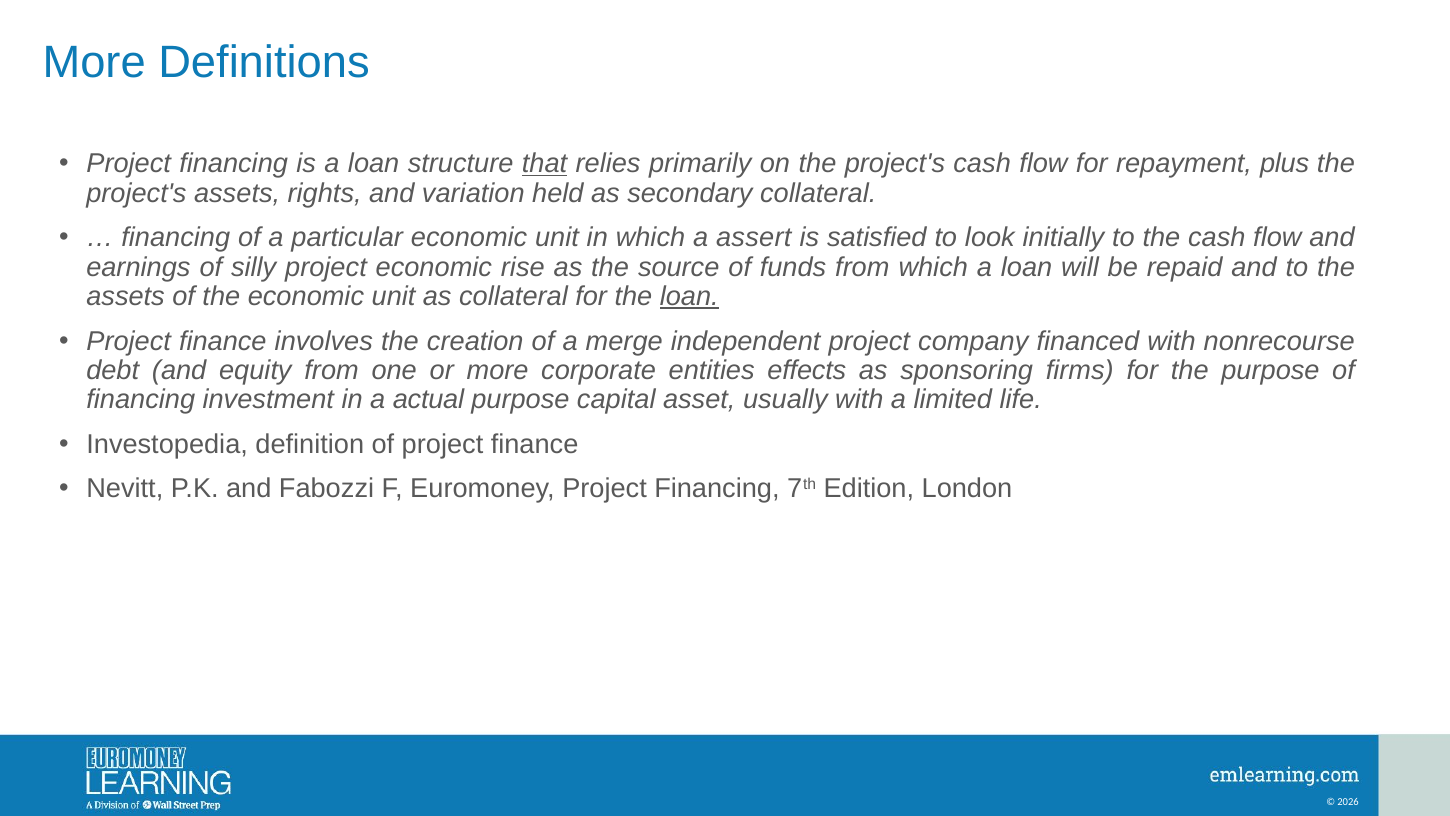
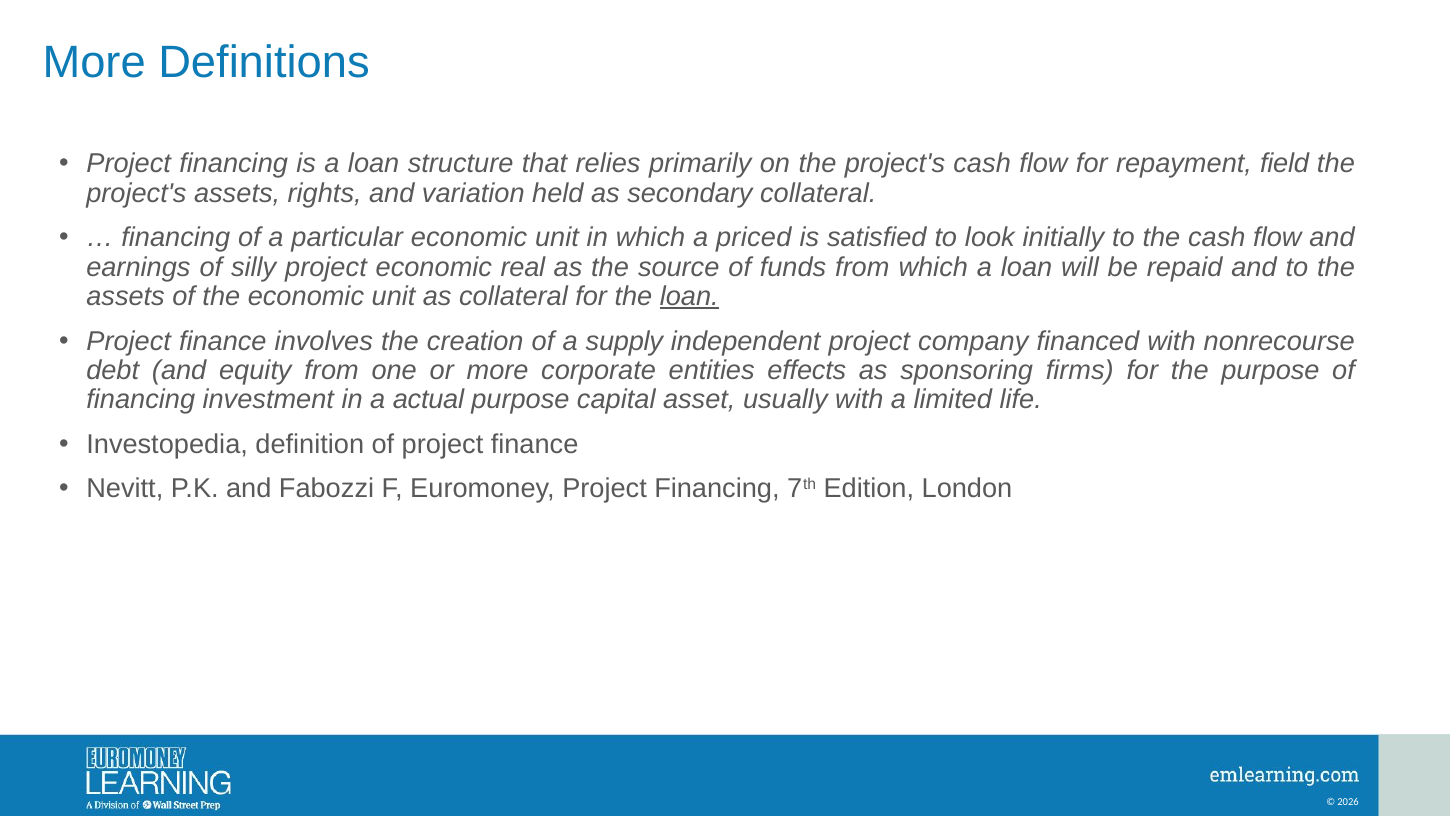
that underline: present -> none (545, 164)
plus: plus -> field (1285, 164)
assert: assert -> priced (754, 238)
rise: rise -> real (523, 267)
merge: merge -> supply (624, 341)
